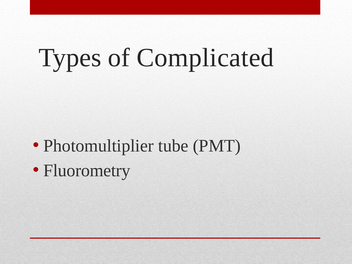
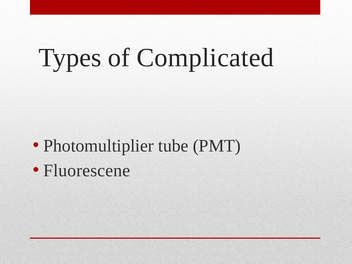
Fluorometry: Fluorometry -> Fluorescene (87, 170)
